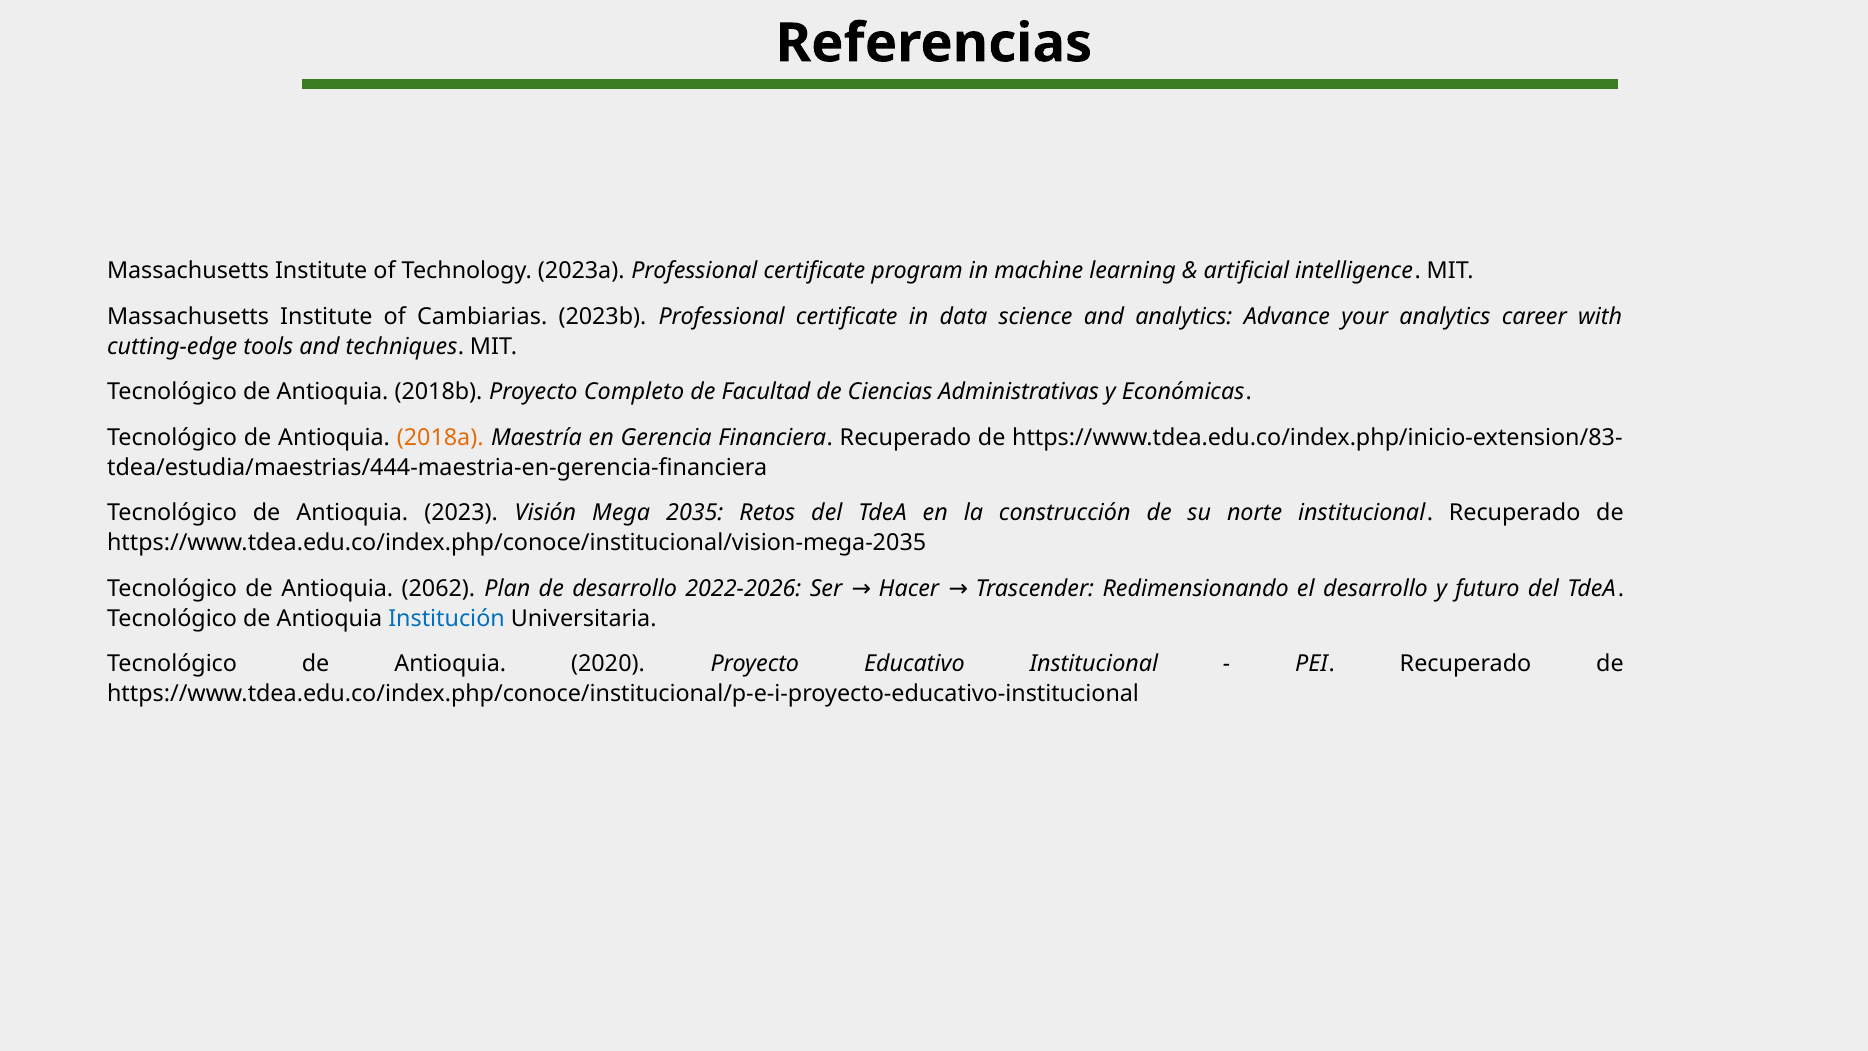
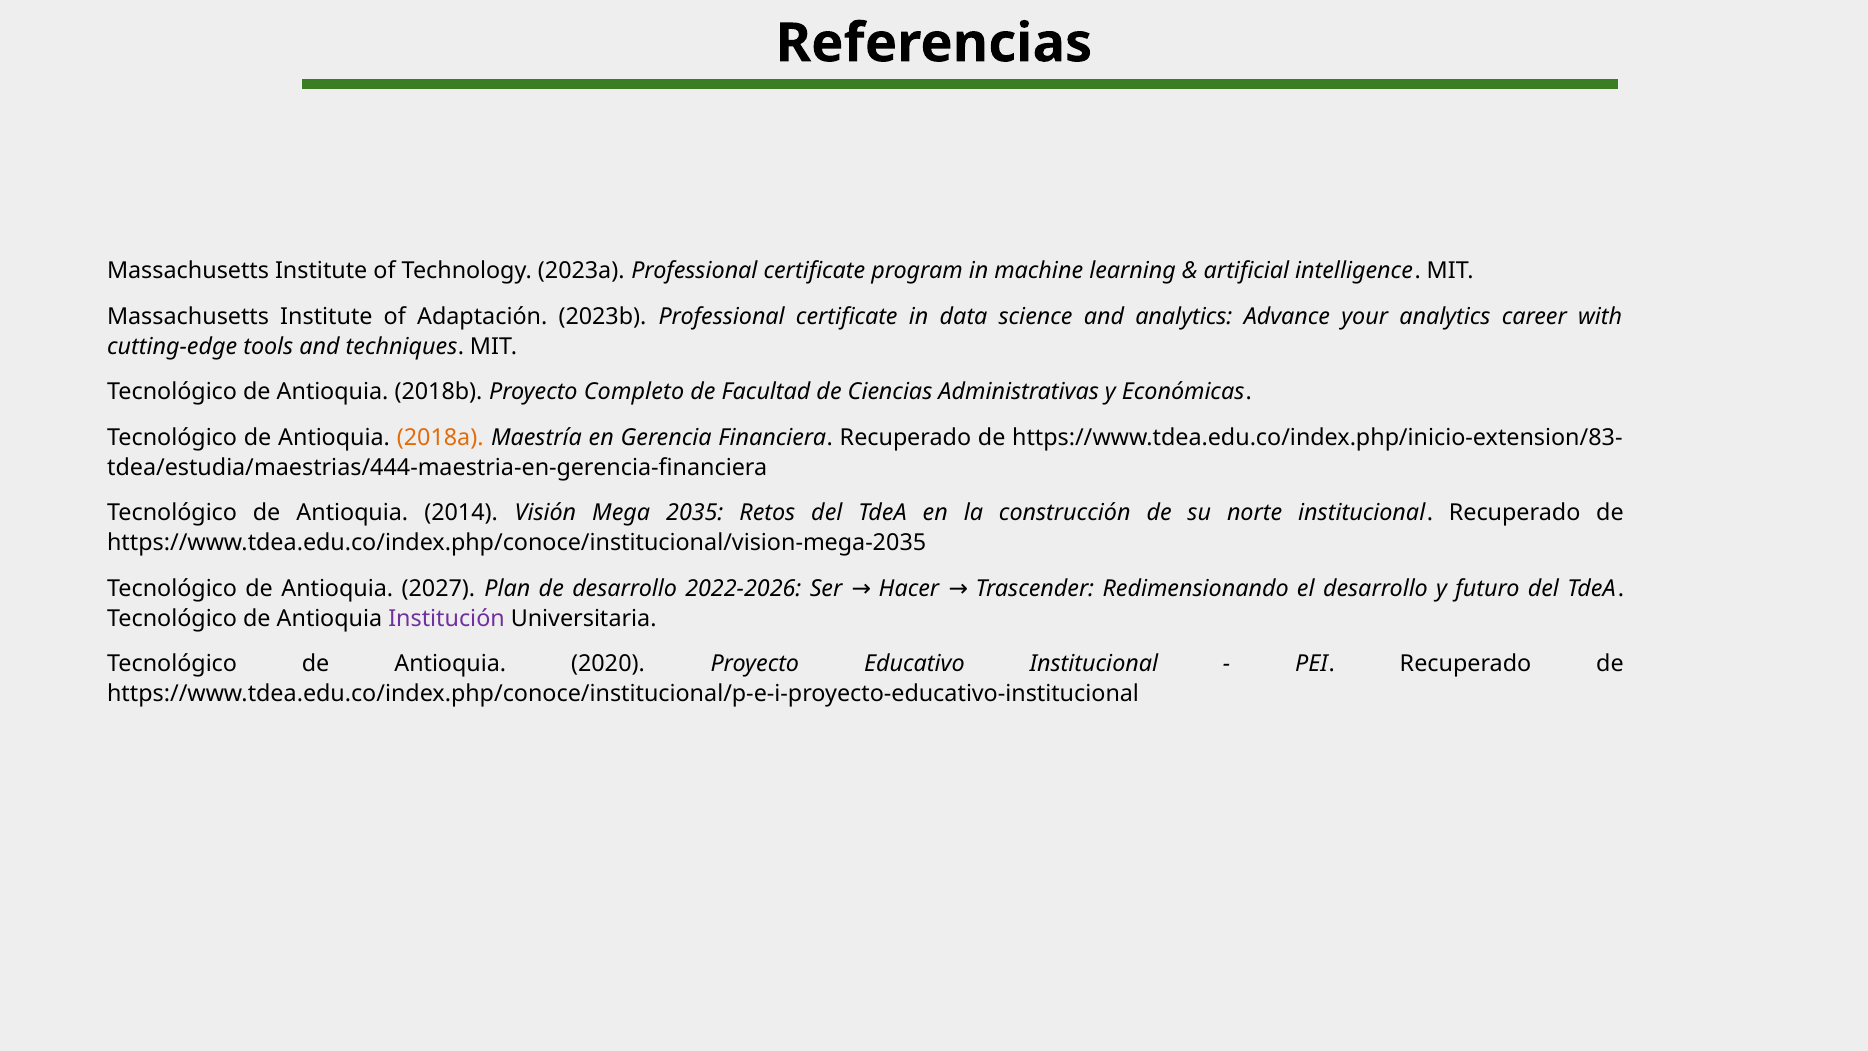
Cambiarias: Cambiarias -> Adaptación (482, 317)
2023: 2023 -> 2014 (461, 513)
2062: 2062 -> 2027 (438, 588)
Institución colour: blue -> purple (447, 618)
